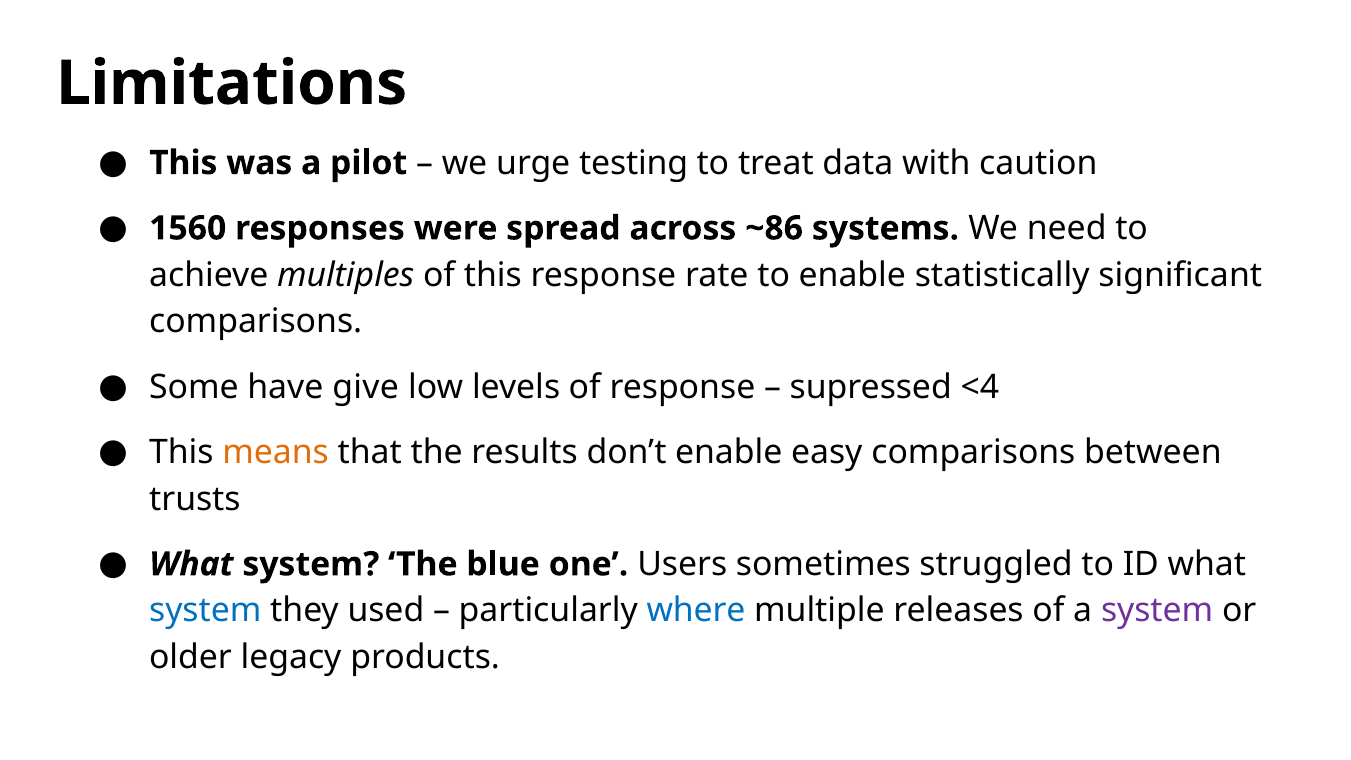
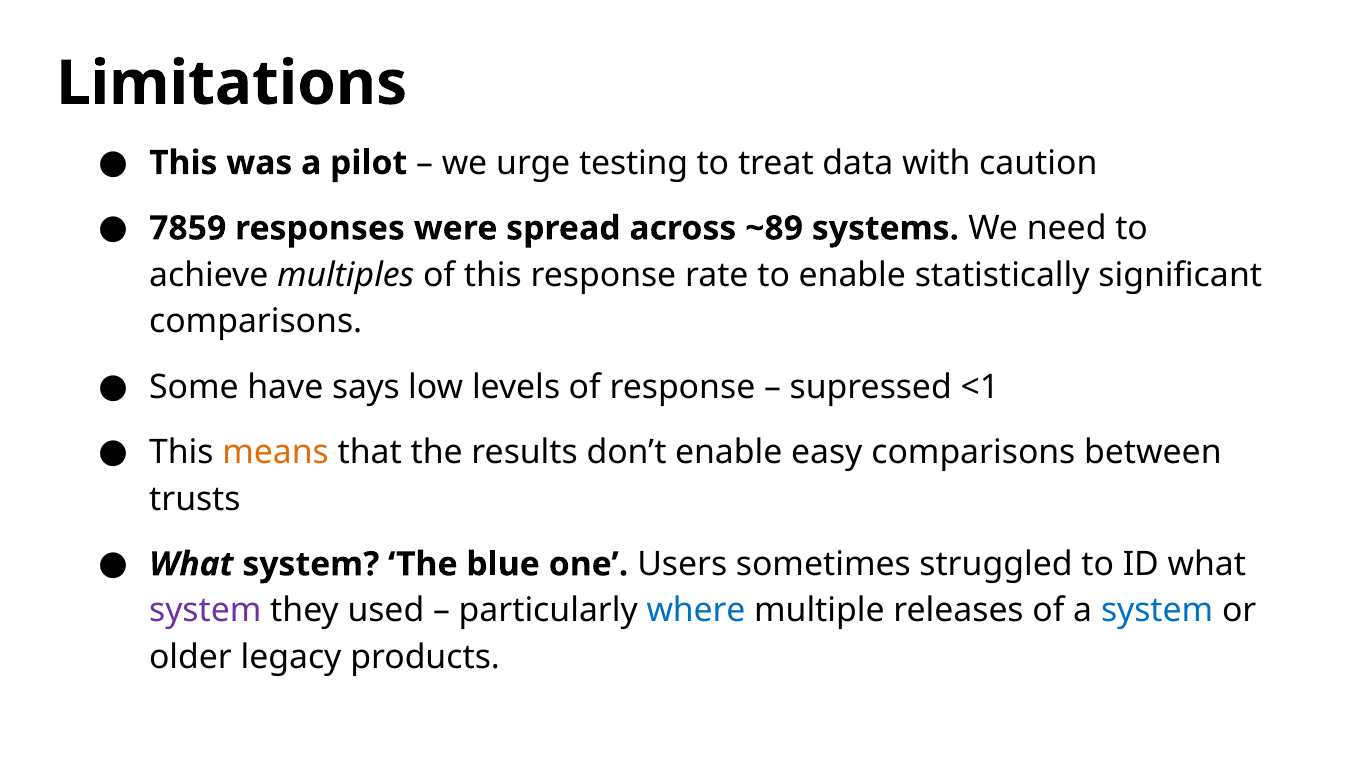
1560: 1560 -> 7859 (188, 228)
~86: ~86 -> ~89 (774, 228)
give: give -> says (366, 387)
<4: <4 -> <1 (980, 387)
system colour: blue -> purple (205, 611)
system colour: purple -> blue (1157, 611)
